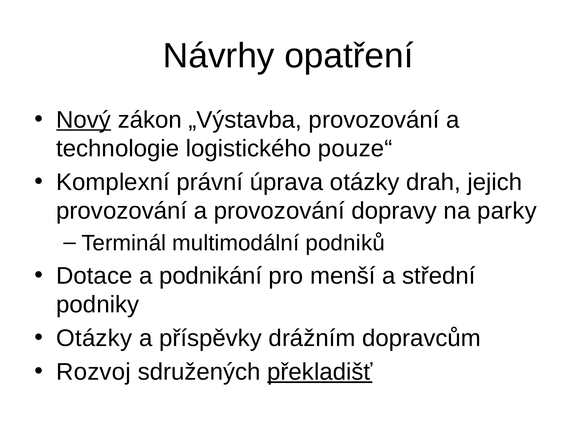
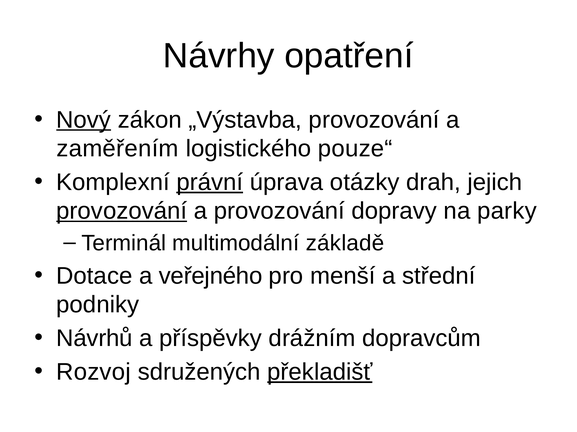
technologie: technologie -> zaměřením (118, 149)
právní underline: none -> present (210, 182)
provozování underline: none -> present (122, 211)
podniků: podniků -> základě (345, 244)
podnikání: podnikání -> veřejného (211, 276)
Otázky: Otázky -> Návrhů (94, 339)
